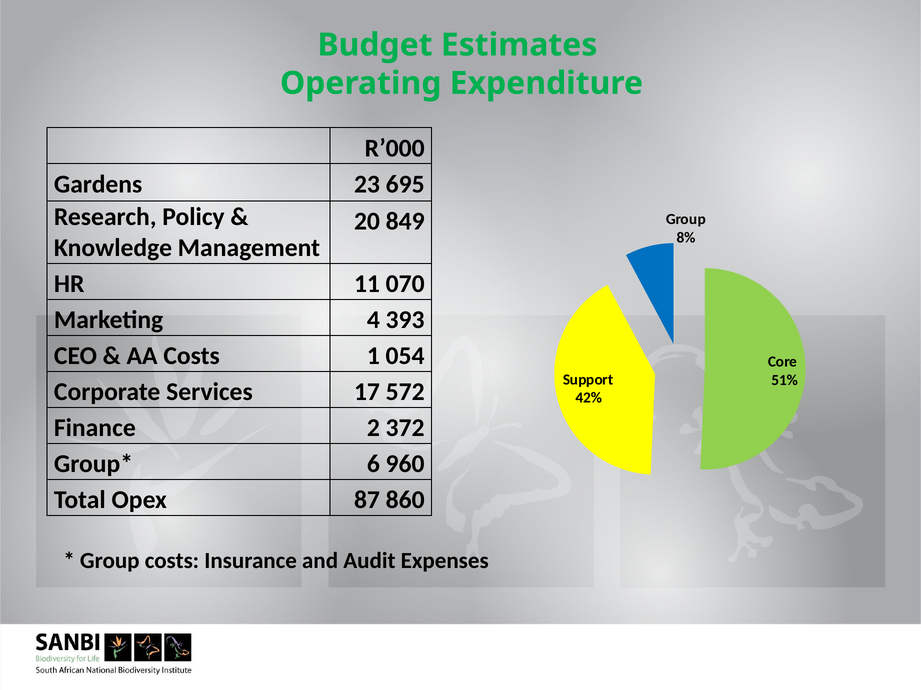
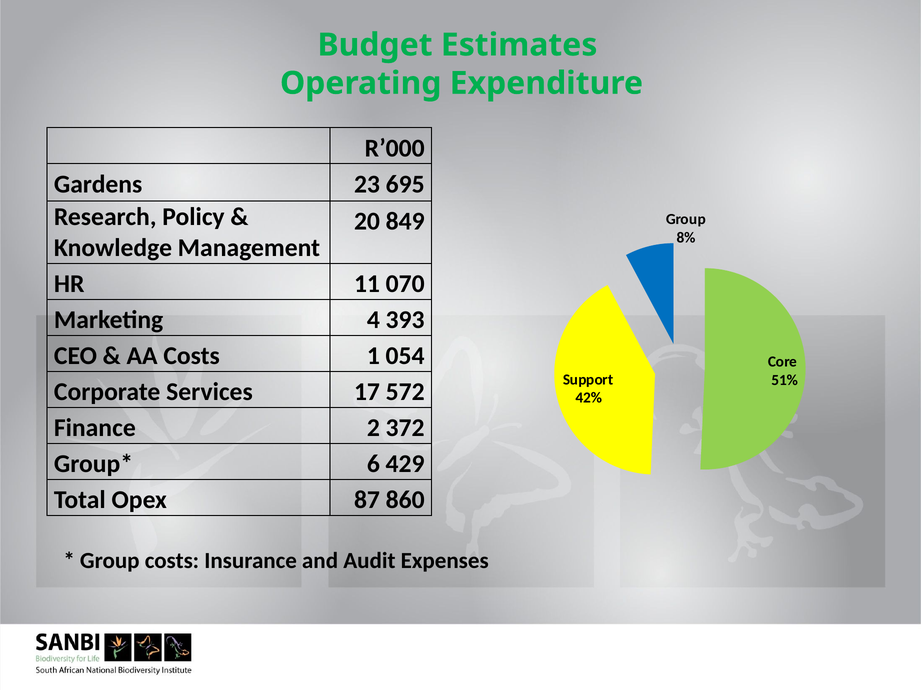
960: 960 -> 429 (405, 465)
